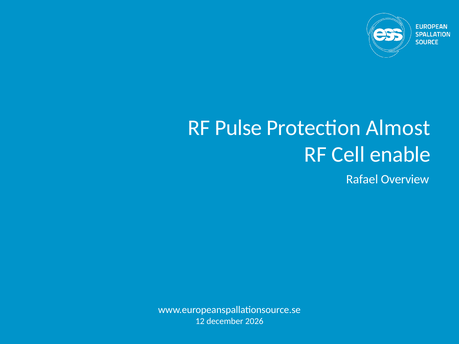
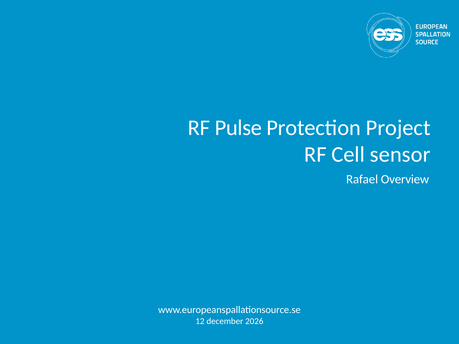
Almost: Almost -> Project (398, 128)
enable: enable -> sensor (400, 155)
